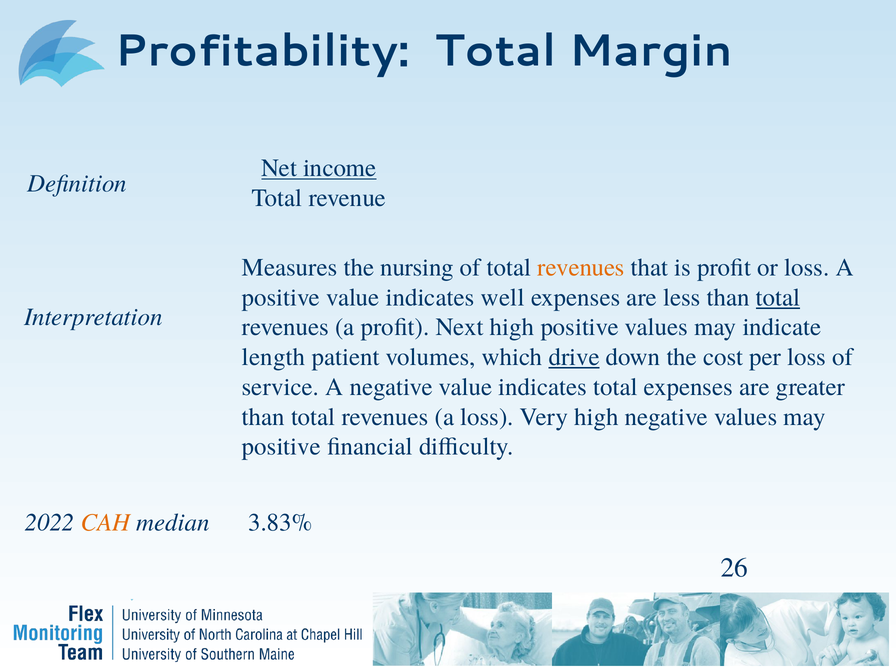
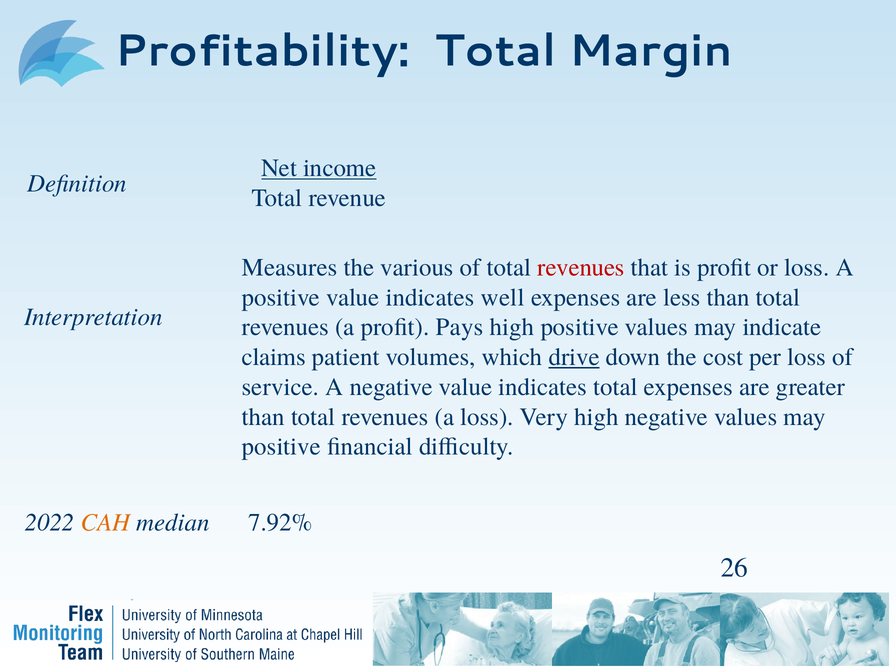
nursing: nursing -> various (417, 267)
revenues colour: orange -> red (581, 267)
total underline: present -> none (778, 297)
Next: Next -> Pays (460, 327)
length: length -> claims (274, 357)
3.83%: 3.83% -> 7.92% (280, 522)
